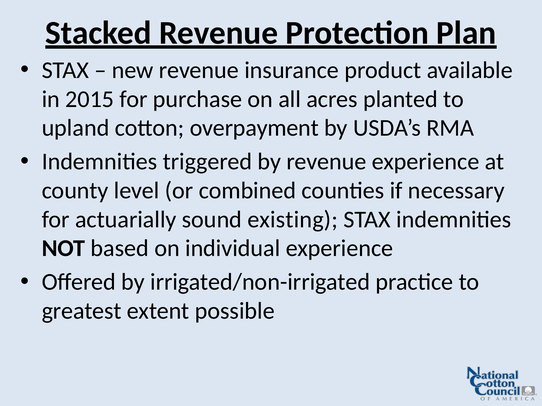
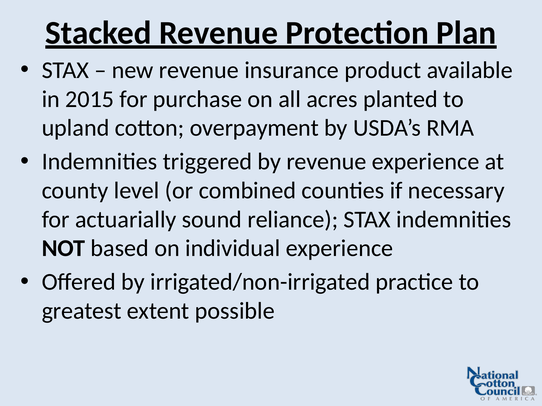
existing: existing -> reliance (293, 220)
